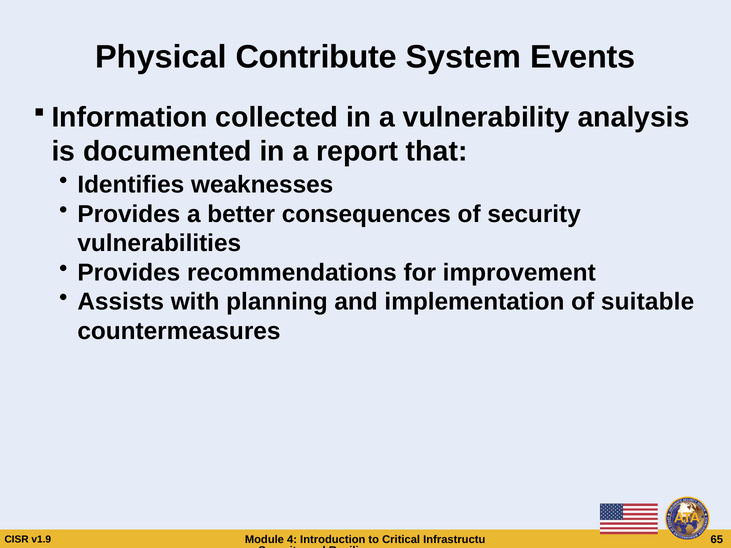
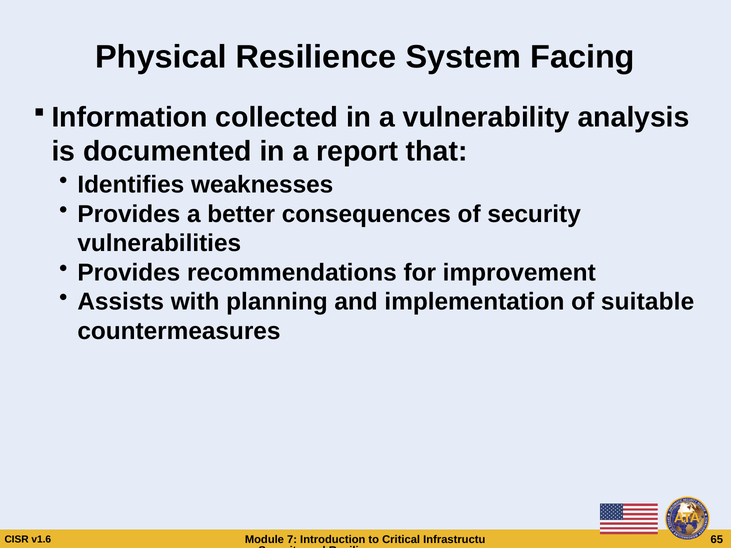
Physical Contribute: Contribute -> Resilience (316, 57)
Events: Events -> Facing (582, 57)
4: 4 -> 7 (292, 540)
v1.9: v1.9 -> v1.6 (41, 540)
